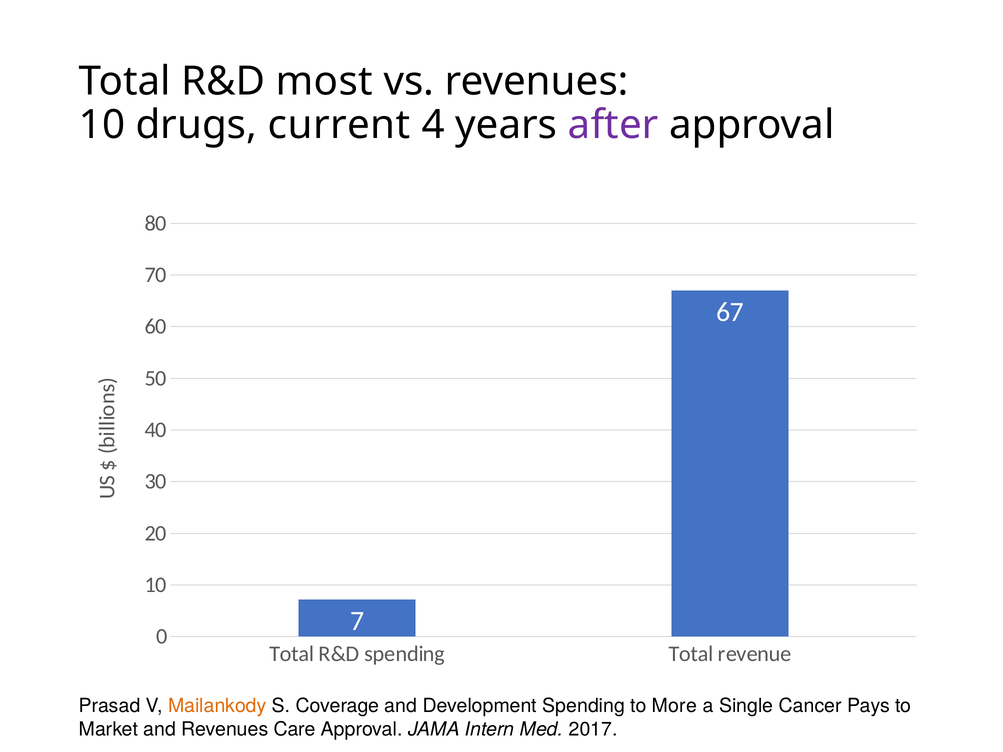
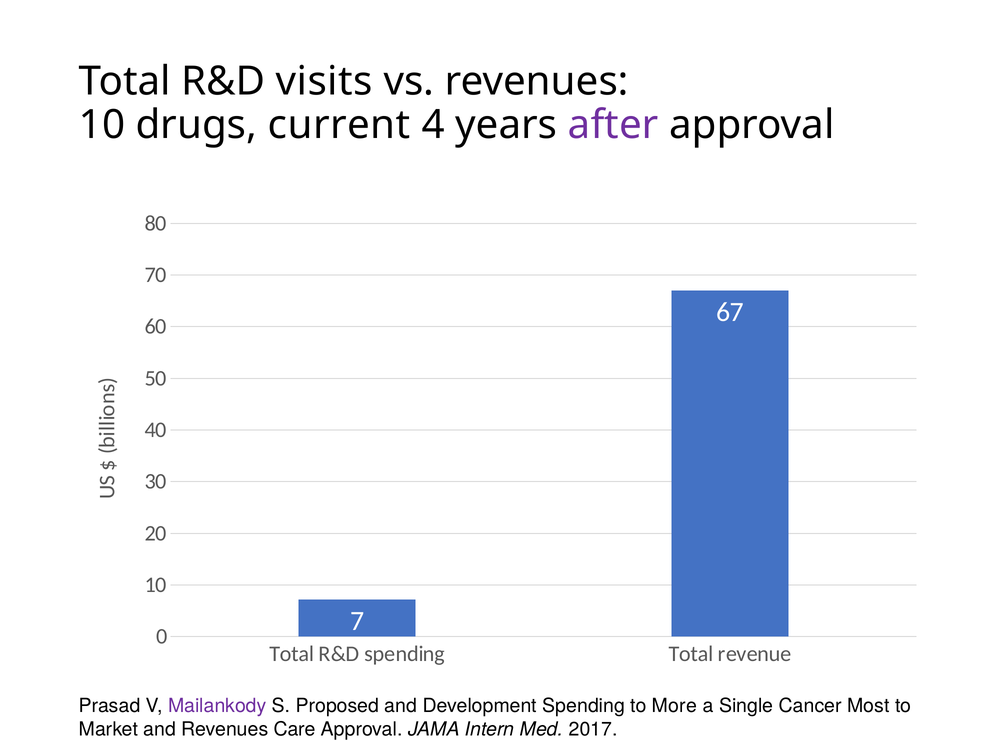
most: most -> visits (324, 81)
Mailankody colour: orange -> purple (217, 706)
Coverage: Coverage -> Proposed (337, 706)
Pays: Pays -> Most (868, 706)
